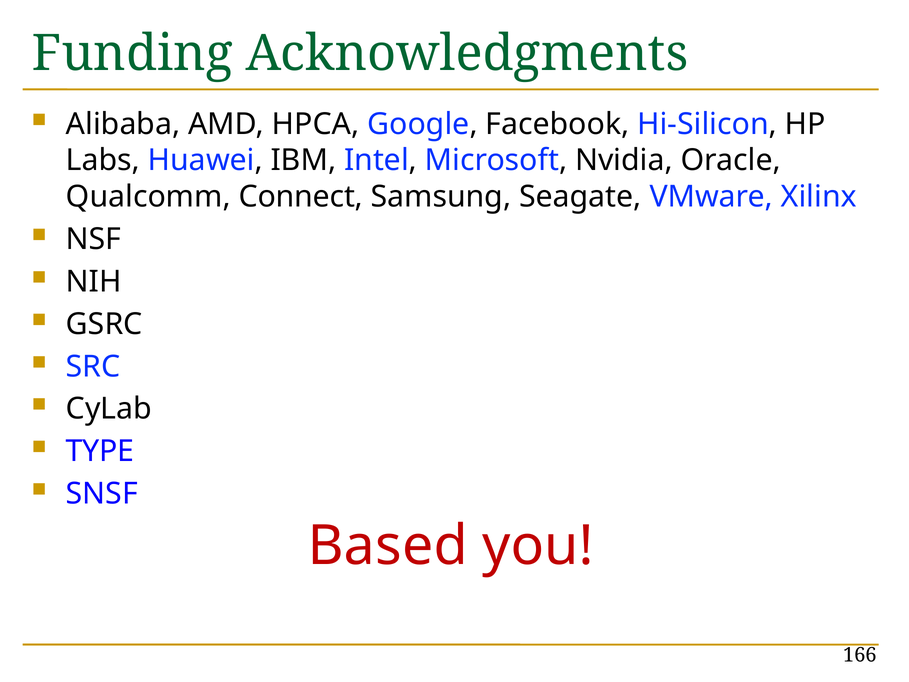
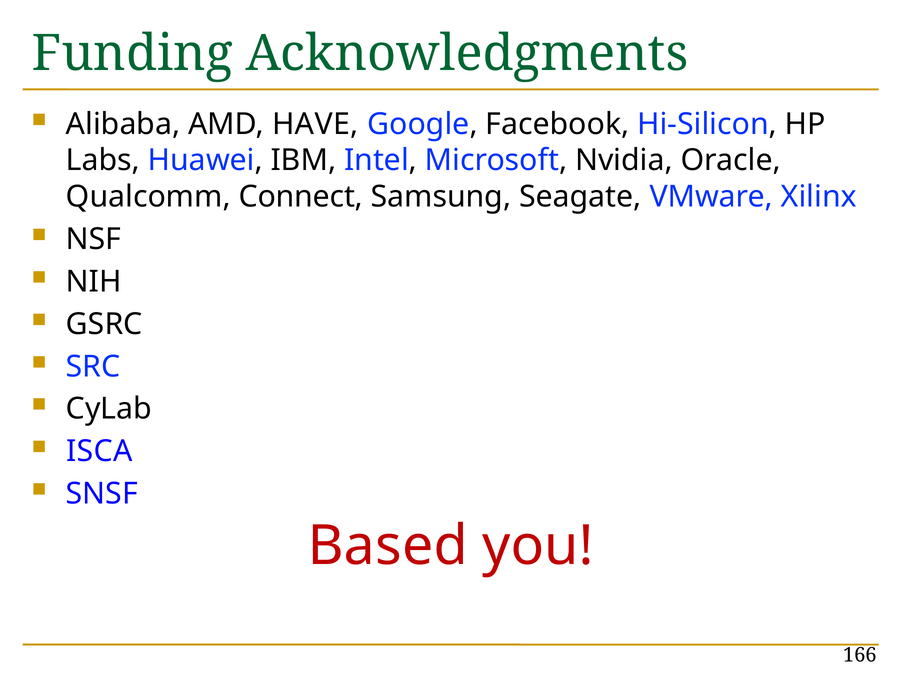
HPCA: HPCA -> HAVE (315, 124)
TYPE: TYPE -> ISCA (100, 451)
